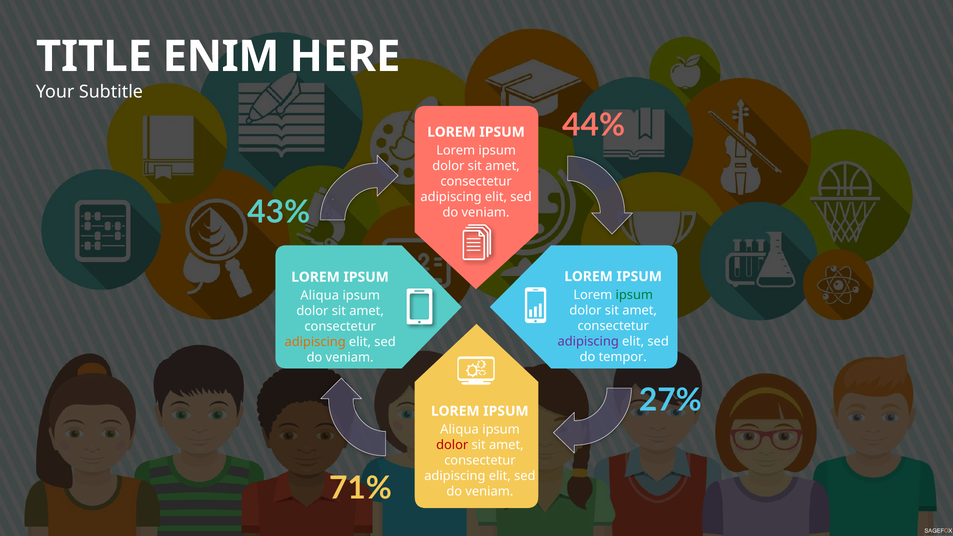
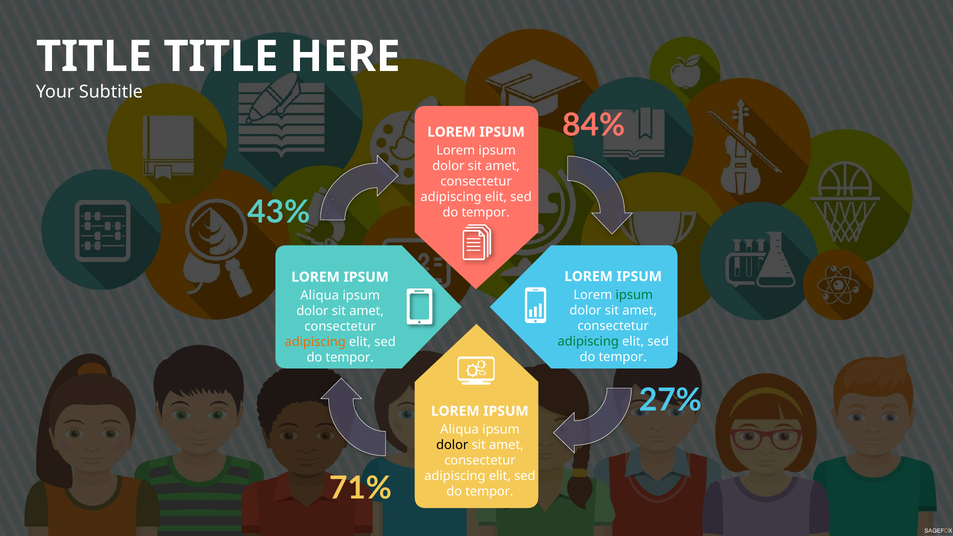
ENIM: ENIM -> TITLE (221, 57)
44%: 44% -> 84% (594, 125)
veniam: veniam -> tempor (486, 213)
adipiscing colour: purple -> green (588, 342)
veniam: veniam -> tempor (350, 358)
dolor colour: red -> black (452, 445)
veniam: veniam -> tempor (489, 492)
